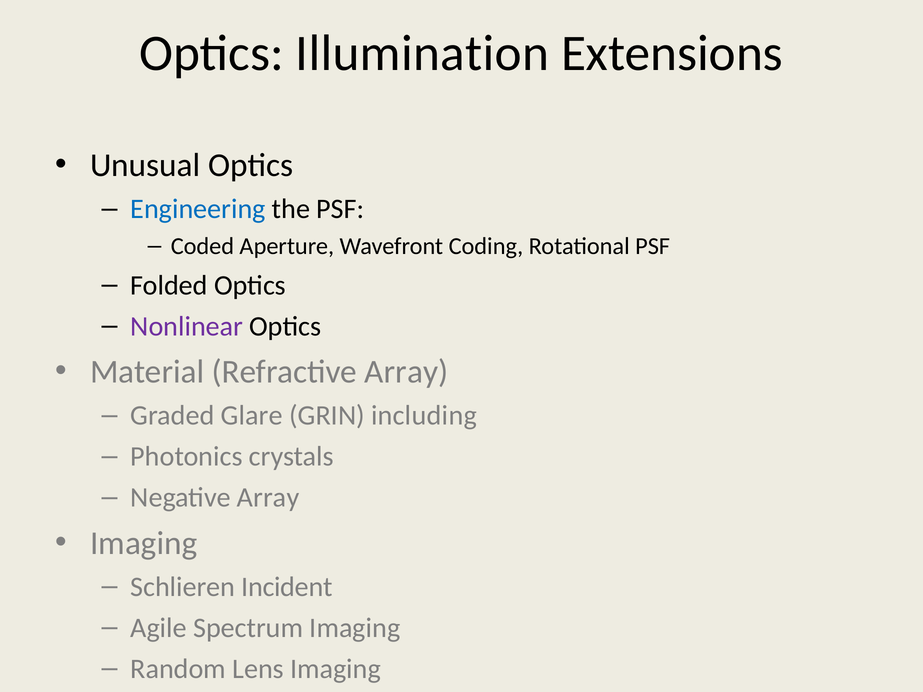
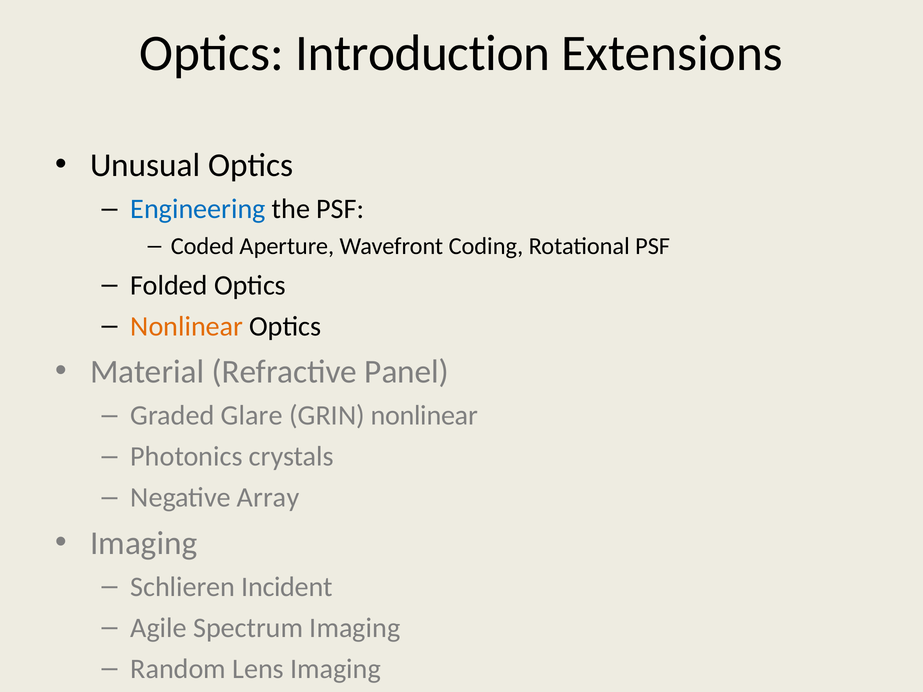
Illumination: Illumination -> Introduction (423, 54)
Nonlinear colour: purple -> orange (187, 327)
Refractive Array: Array -> Panel (407, 372)
GRIN including: including -> nonlinear (424, 416)
